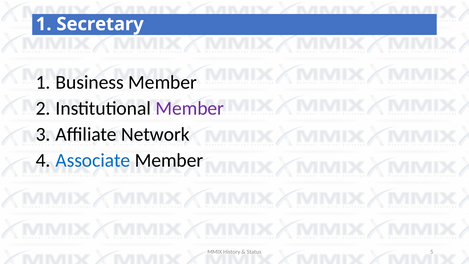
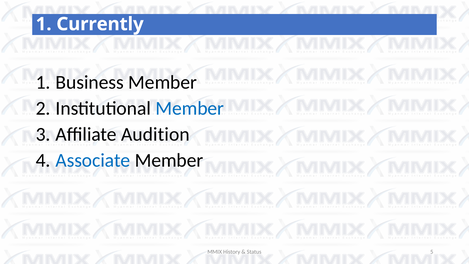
Secretary: Secretary -> Currently (100, 24)
Member colour: purple -> blue (190, 108)
Network: Network -> Audition (155, 134)
